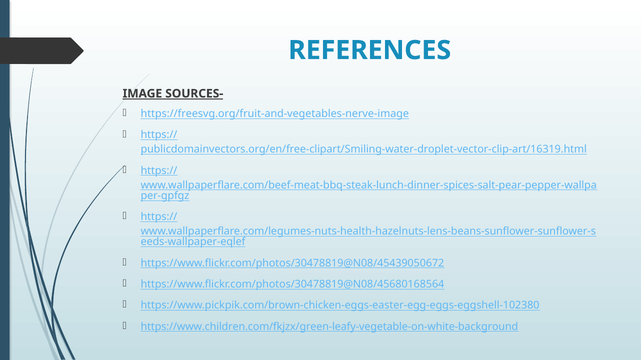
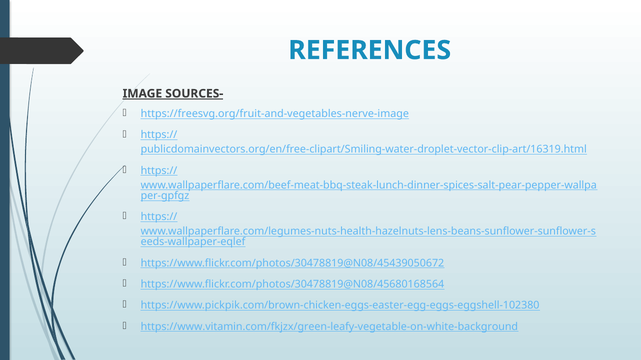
https://www.children.com/fkjzx/green-leafy-vegetable-on-white-background: https://www.children.com/fkjzx/green-leafy-vegetable-on-white-background -> https://www.vitamin.com/fkjzx/green-leafy-vegetable-on-white-background (329, 327)
